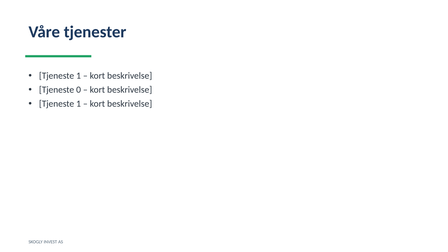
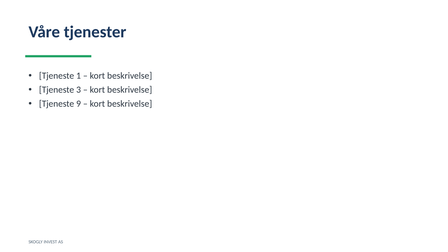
0: 0 -> 3 (79, 90)
1: 1 -> 9 (79, 104)
